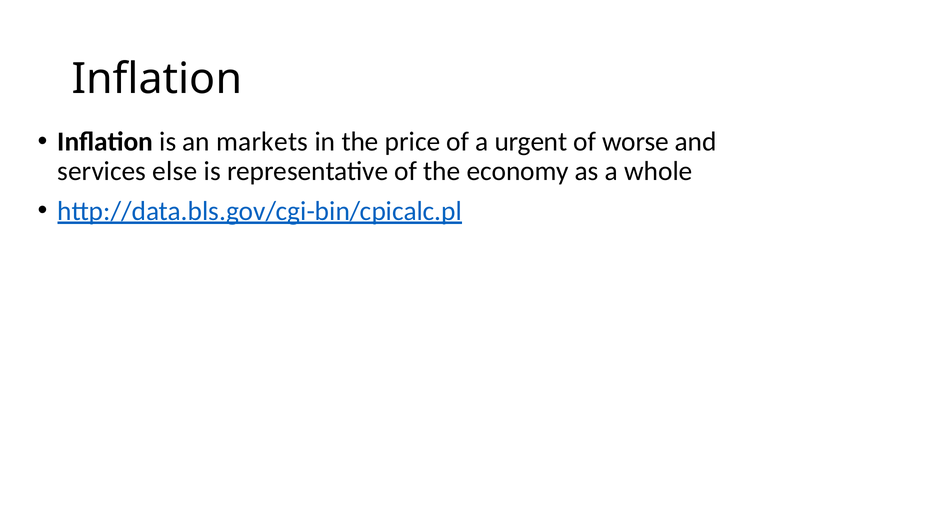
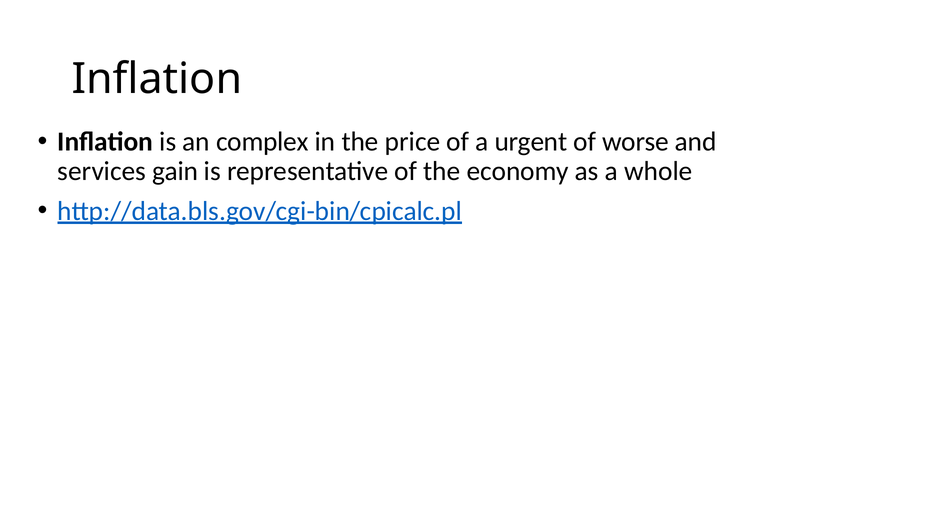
markets: markets -> complex (262, 141)
else: else -> gain (175, 171)
